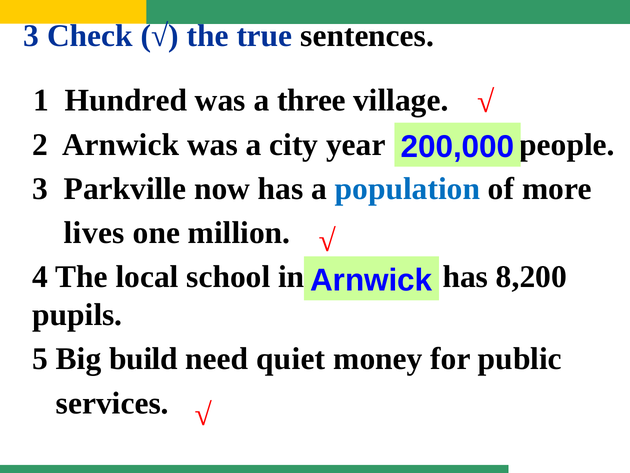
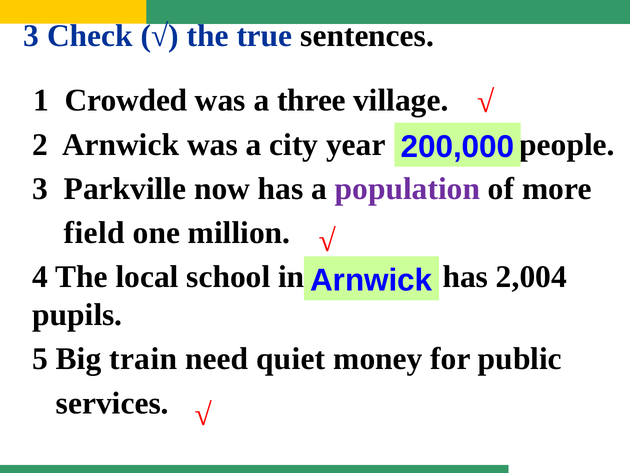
Hundred: Hundred -> Crowded (126, 100)
population colour: blue -> purple (408, 189)
lives: lives -> field (94, 233)
8,200: 8,200 -> 2,004 (531, 277)
build: build -> train (143, 359)
